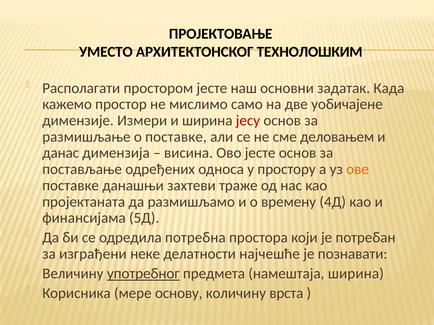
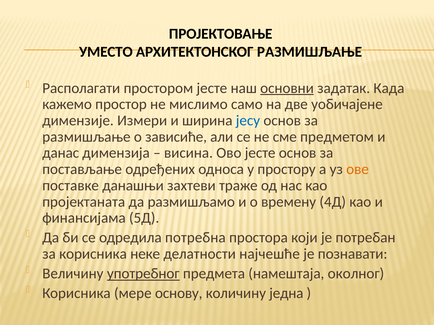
АРХИТЕКТОНСКОГ ТЕХНОЛОШКИМ: ТЕХНОЛОШКИМ -> РАЗМИШЉАЊЕ (310, 52)
основни underline: none -> present (287, 88)
јесу colour: red -> blue (248, 121)
о поставке: поставке -> зависиће (176, 137)
деловањем: деловањем -> предметом (337, 137)
за изграђени: изграђени -> корисника (93, 254)
намештаја ширина: ширина -> околног (356, 274)
врста: врста -> једна (286, 294)
